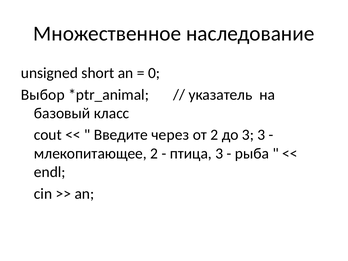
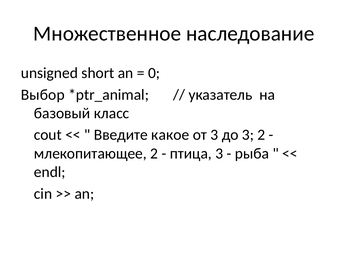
через: через -> какое (170, 135)
от 2: 2 -> 3 (214, 135)
3 3: 3 -> 2 (261, 135)
